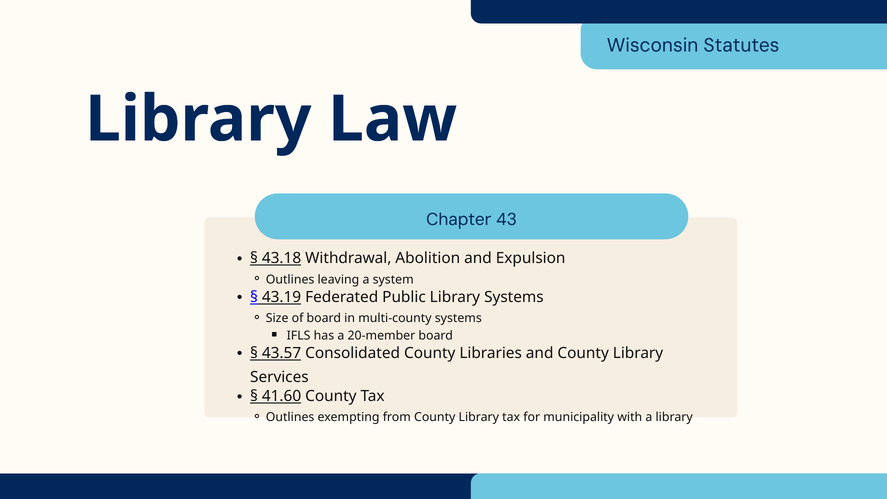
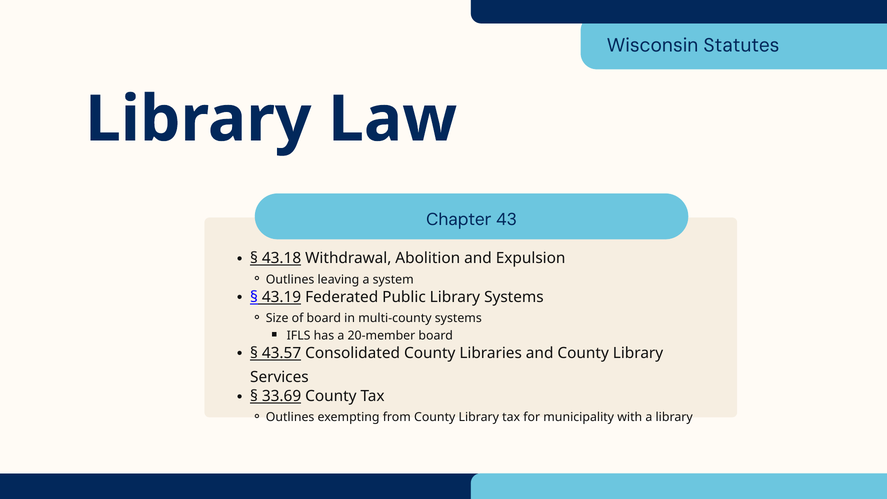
41.60: 41.60 -> 33.69 (282, 396)
